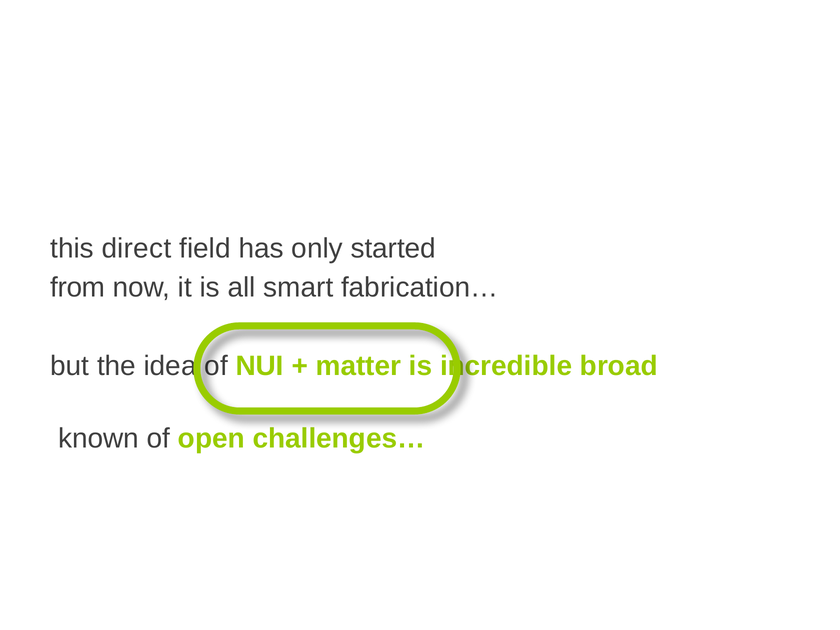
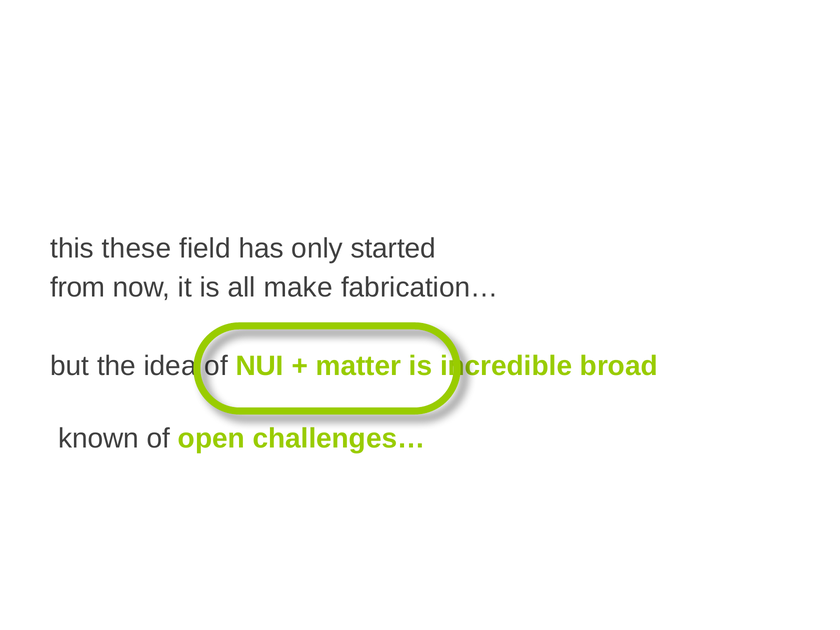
direct: direct -> these (136, 248)
smart: smart -> make (298, 288)
